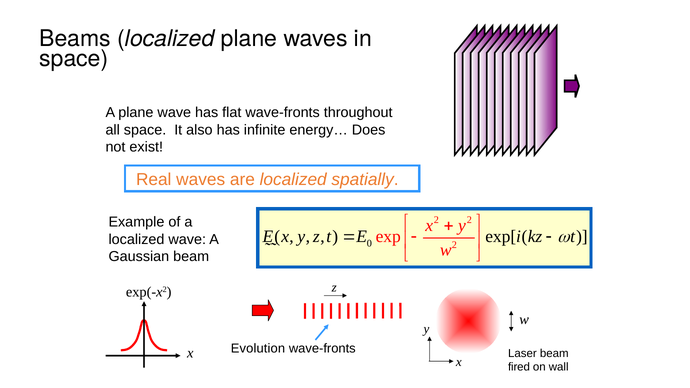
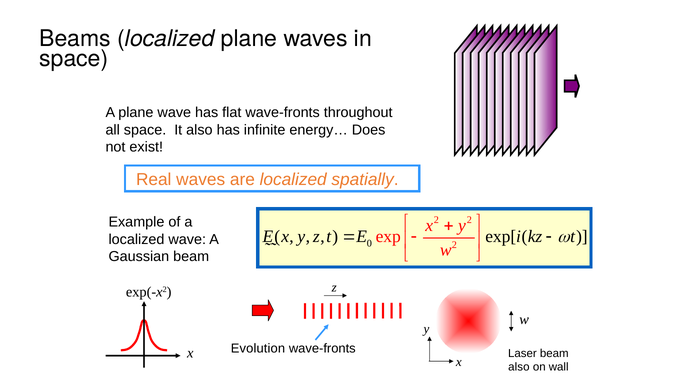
fired: fired -> also (519, 367)
